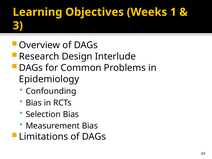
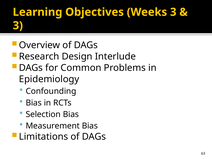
Weeks 1: 1 -> 3 (173, 12)
